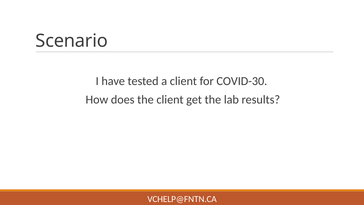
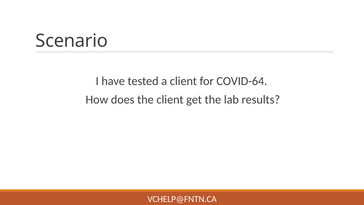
COVID-30: COVID-30 -> COVID-64 (242, 81)
